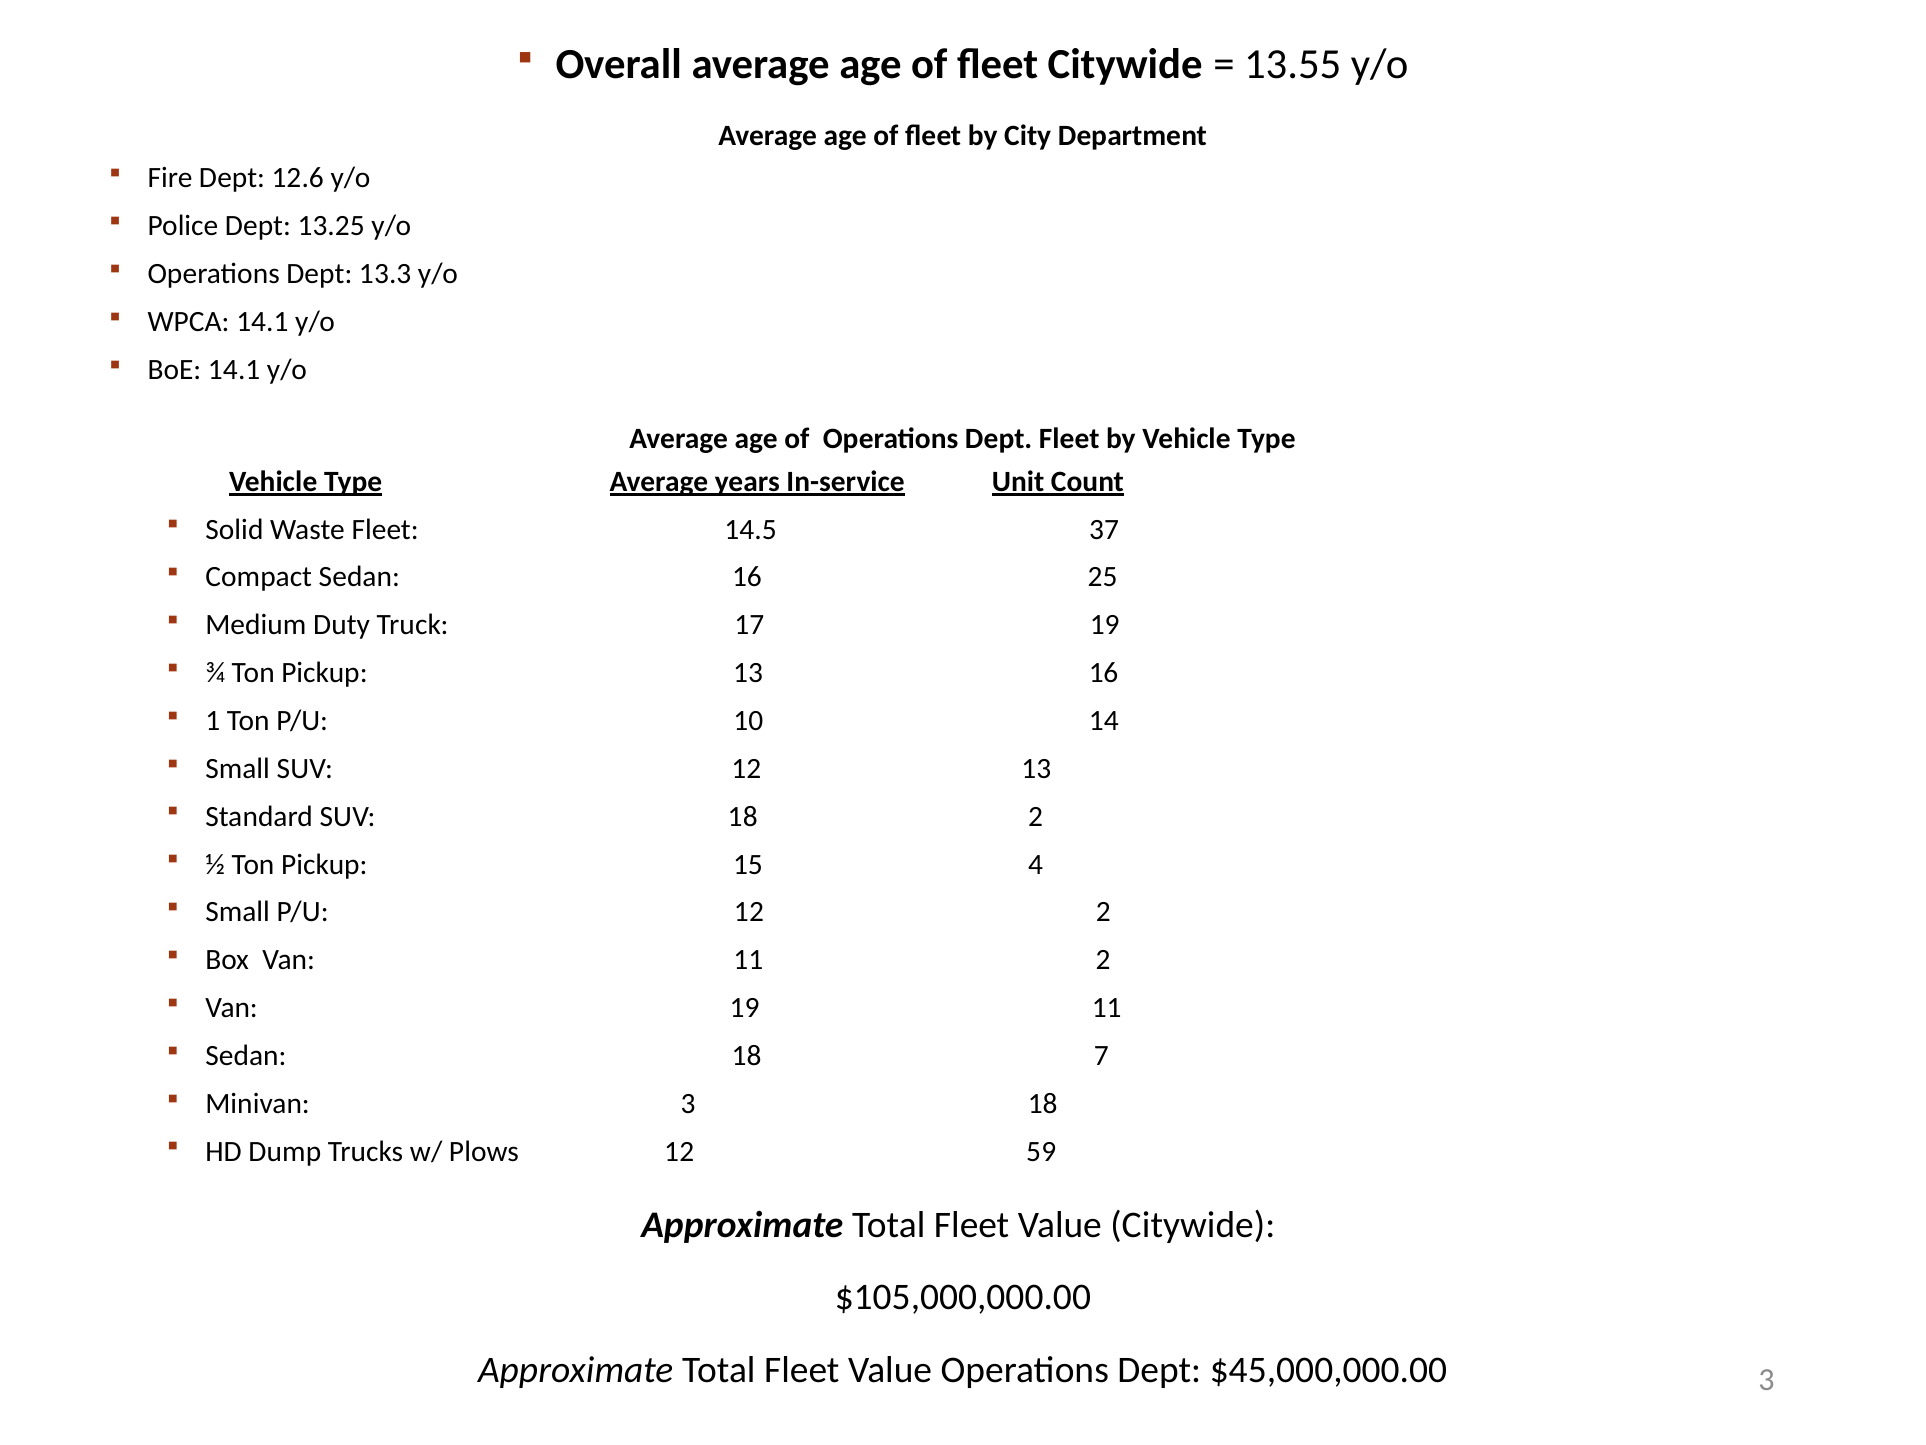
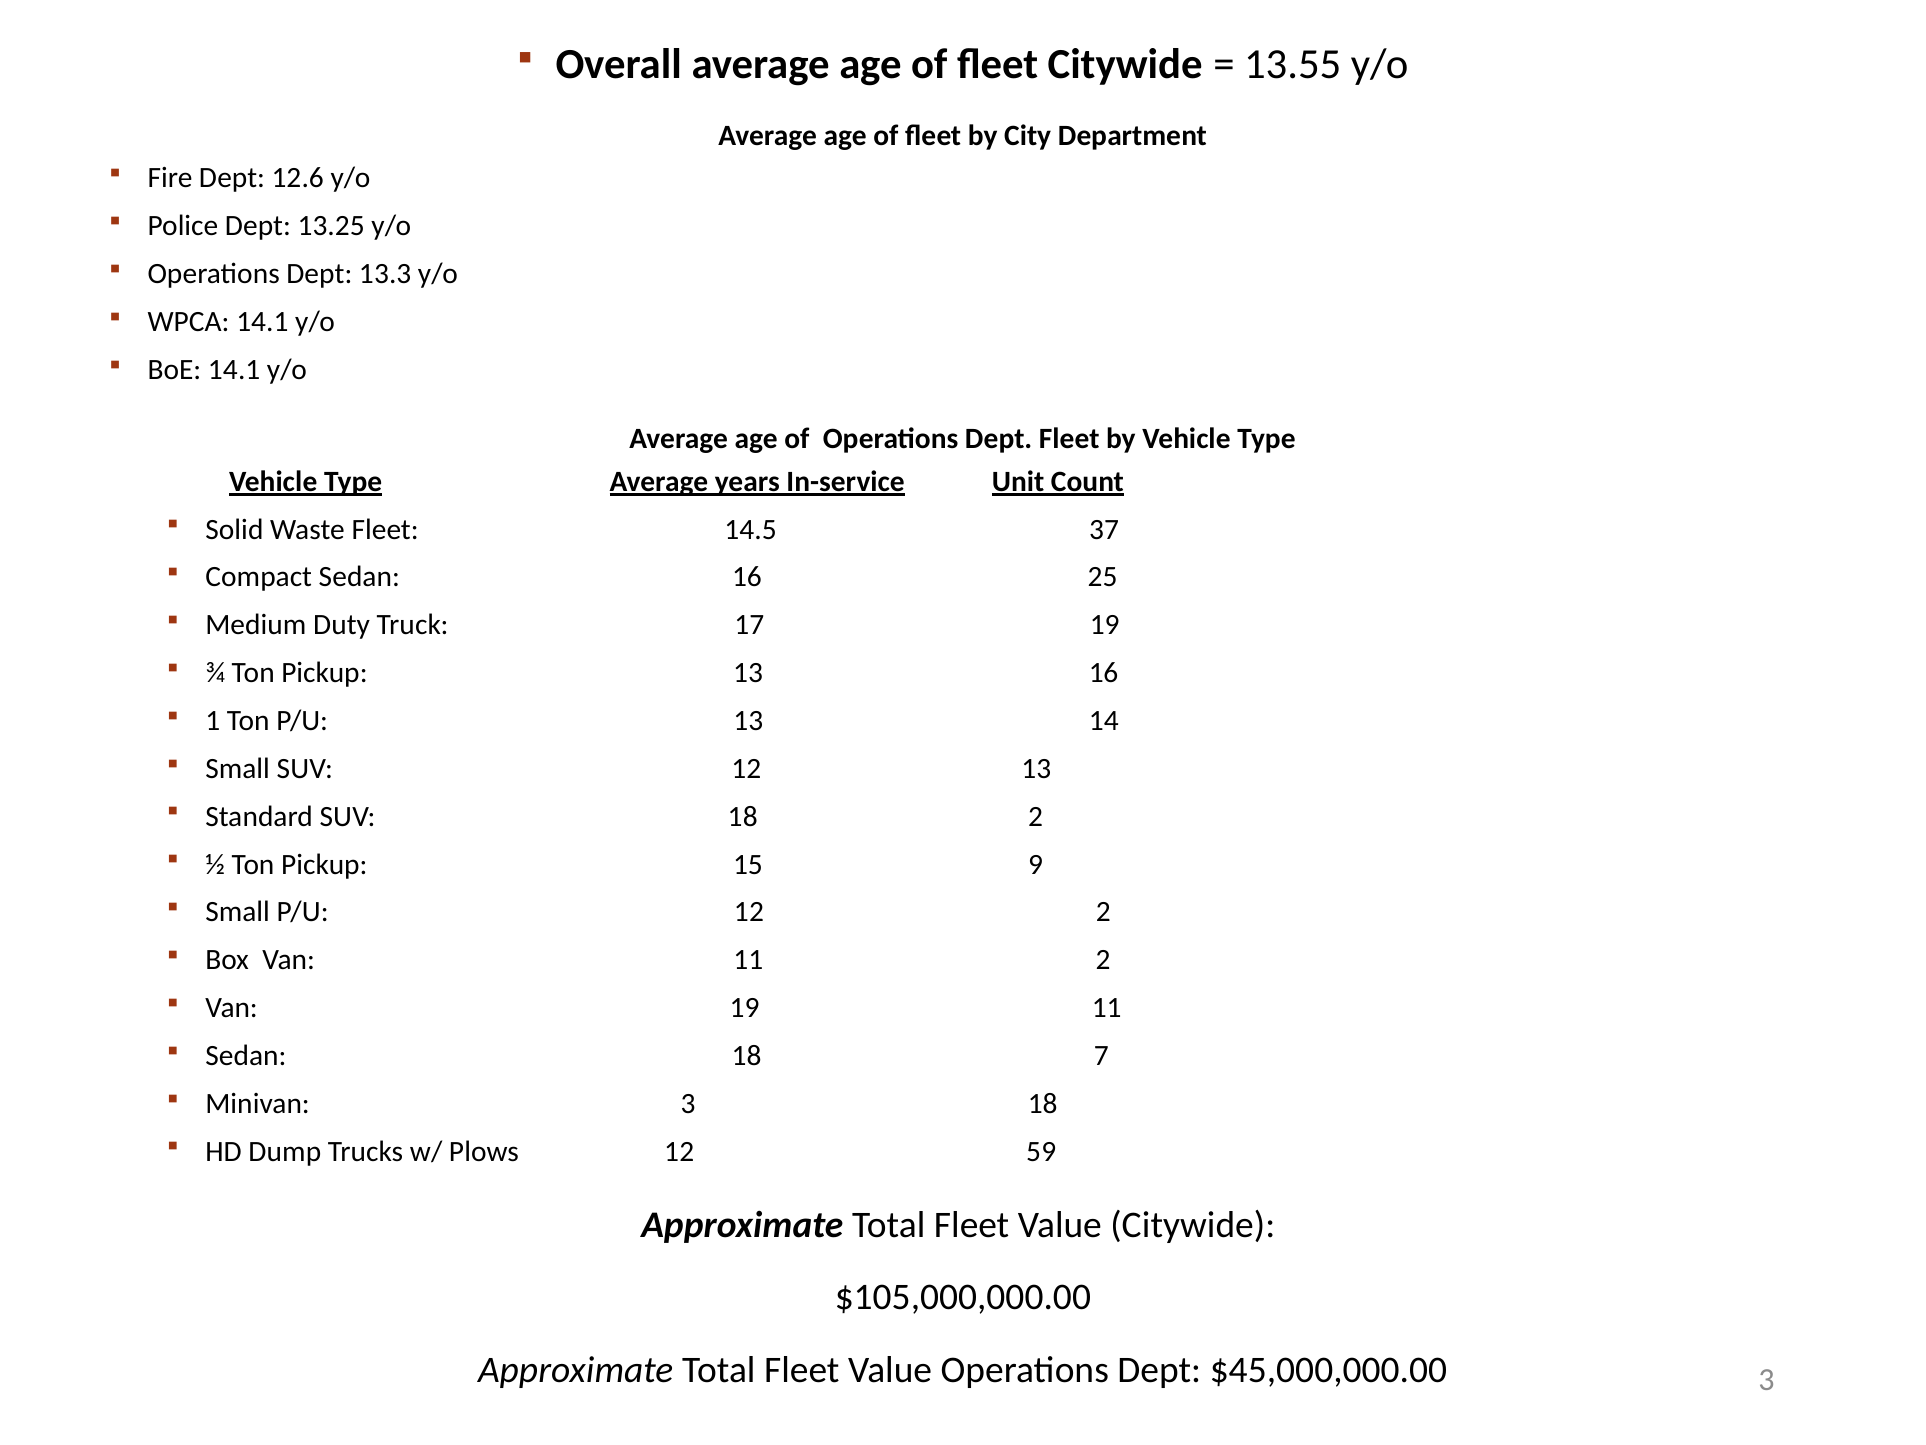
P/U 10: 10 -> 13 (748, 721)
4: 4 -> 9 (1036, 864)
